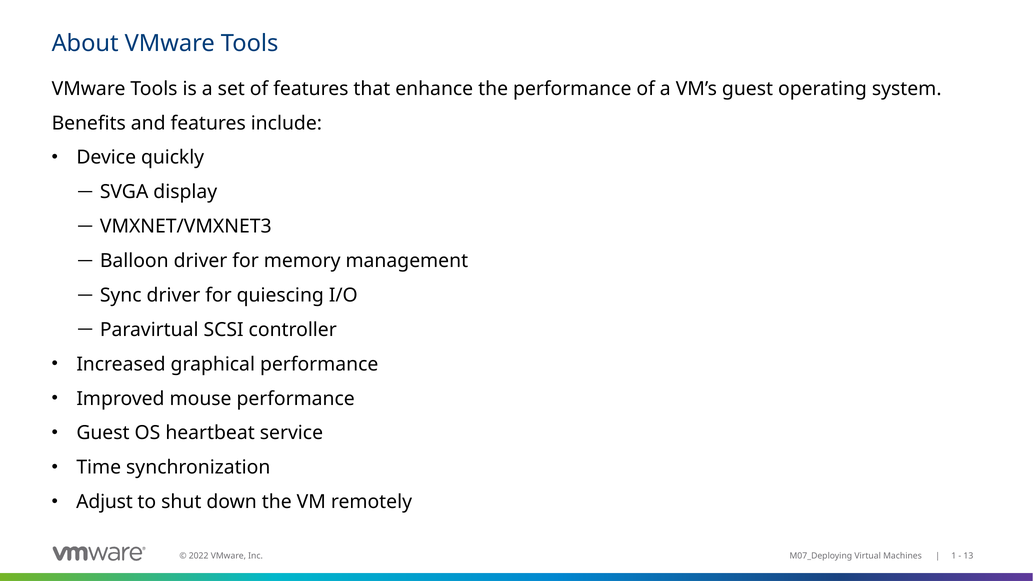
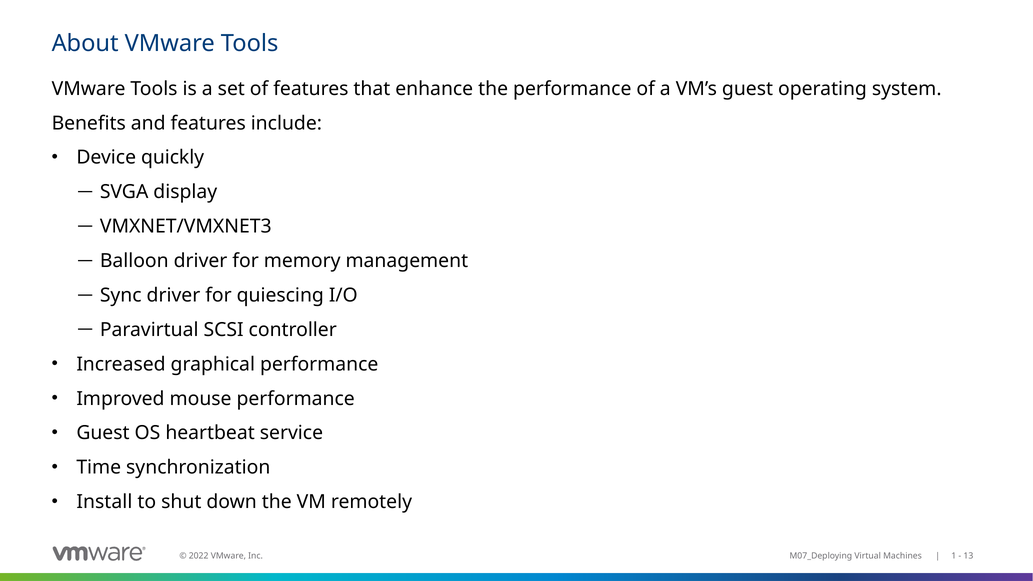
Adjust: Adjust -> Install (104, 502)
